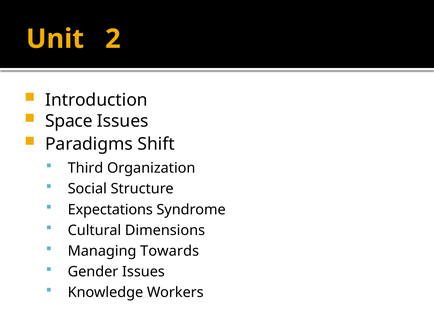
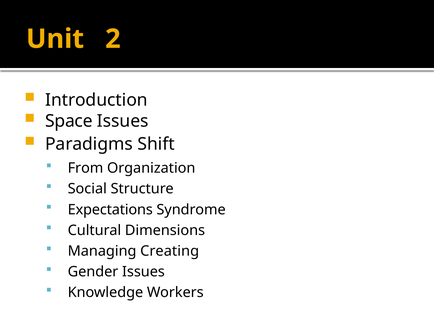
Third: Third -> From (86, 168)
Towards: Towards -> Creating (170, 251)
